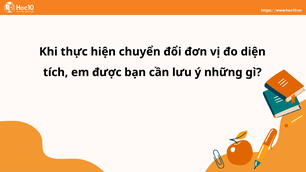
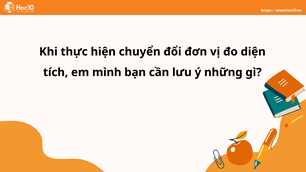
được: được -> mình (107, 72)
